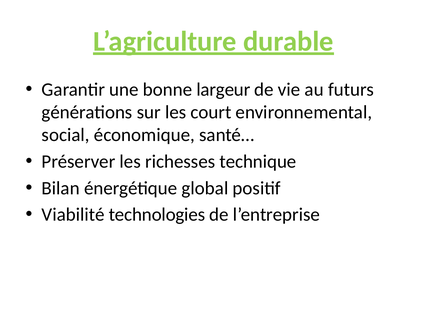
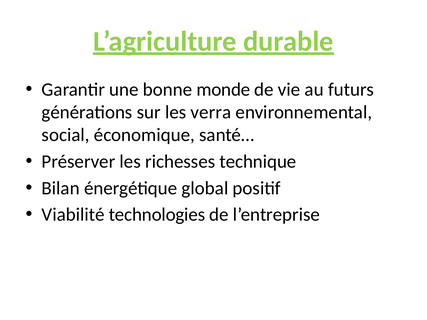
largeur: largeur -> monde (223, 90)
court: court -> verra (211, 112)
